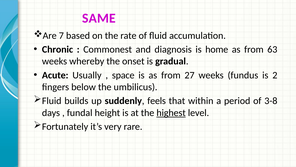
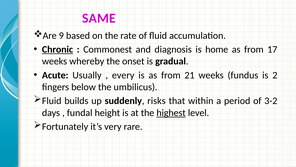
7: 7 -> 9 (61, 35)
Chronic underline: none -> present (58, 49)
63: 63 -> 17 (272, 49)
space: space -> every (123, 75)
27: 27 -> 21 (190, 75)
feels: feels -> risks (156, 101)
3-8: 3-8 -> 3-2 (271, 101)
